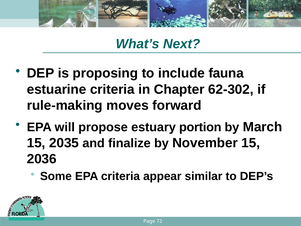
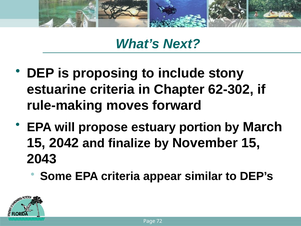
fauna: fauna -> stony (226, 73)
2035: 2035 -> 2042 (64, 143)
2036: 2036 -> 2043 (42, 159)
